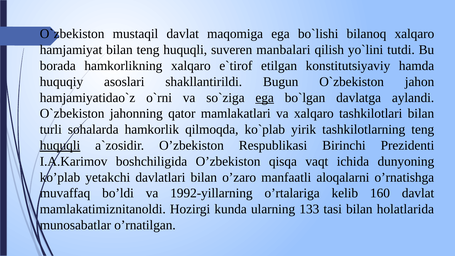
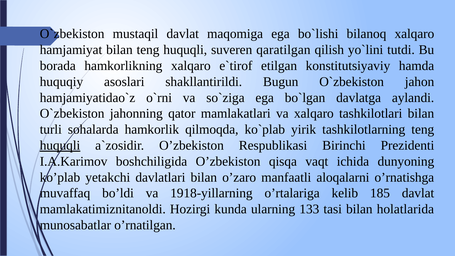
manbalari: manbalari -> qaratilgan (283, 50)
ega underline: present -> none (265, 98)
1992-yillarning: 1992-yillarning -> 1918-yillarning (211, 193)
160: 160 -> 185 (380, 193)
